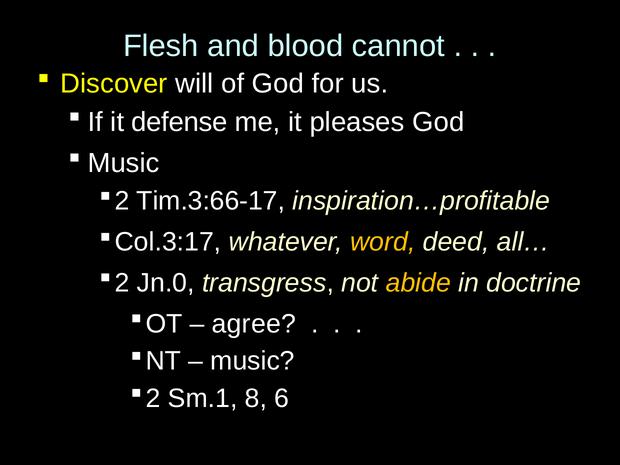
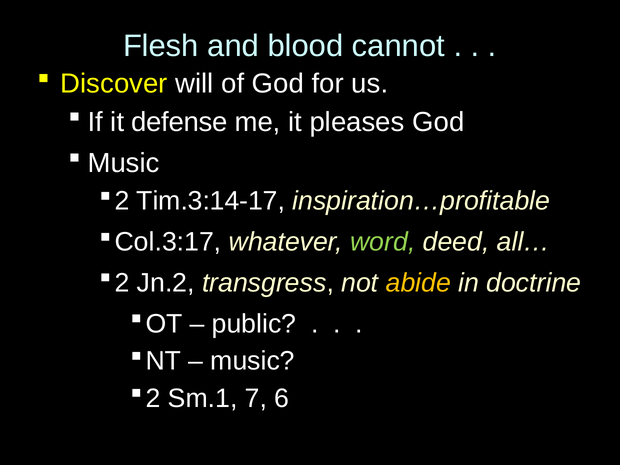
Tim.3:66-17: Tim.3:66-17 -> Tim.3:14-17 (211, 201)
word colour: yellow -> light green (383, 242)
Jn.0: Jn.0 -> Jn.2 (166, 283)
agree: agree -> public (254, 324)
8: 8 -> 7 (256, 398)
